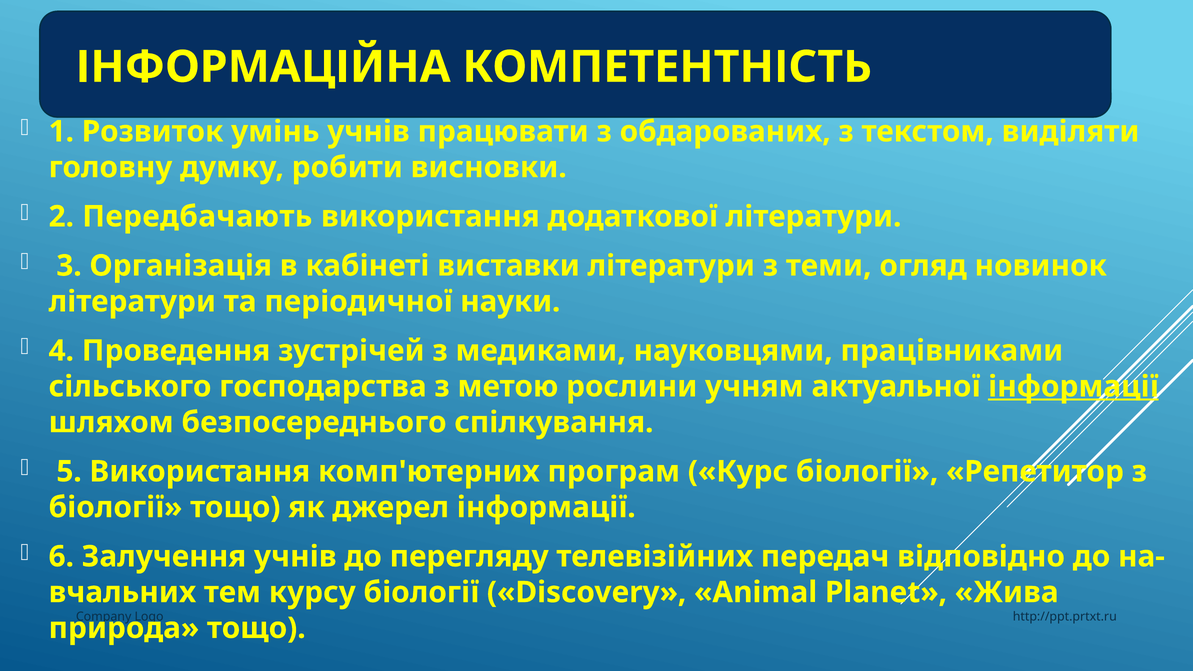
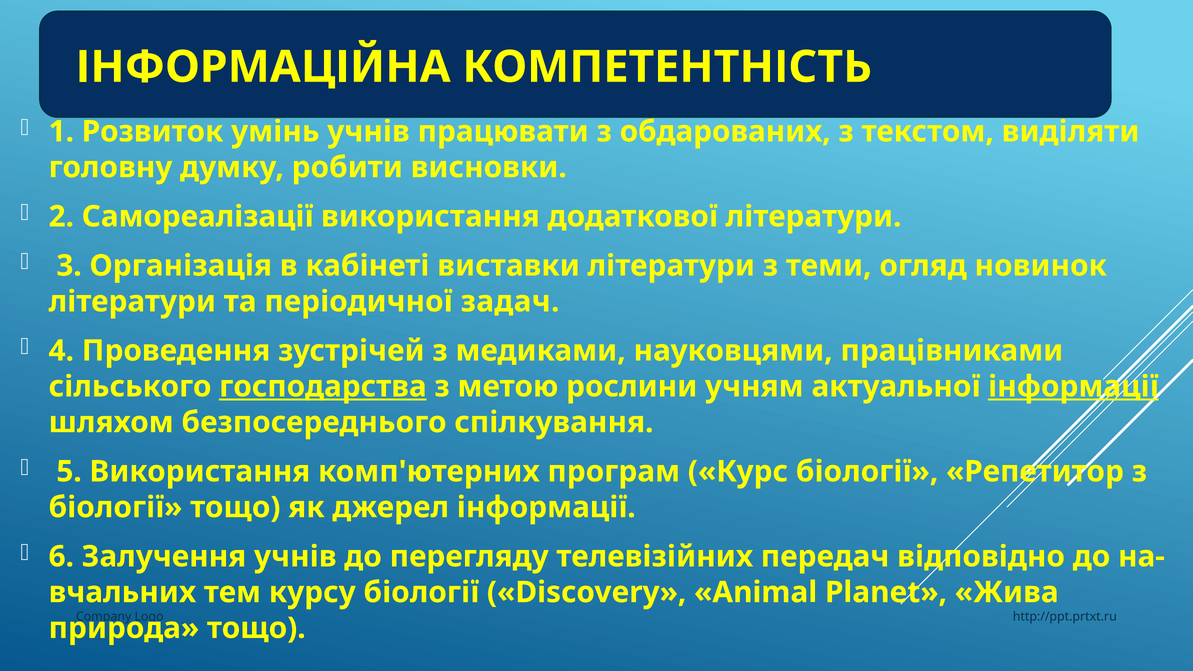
Передбачають: Передбачають -> Самореалізації (198, 217)
науки: науки -> задач (510, 302)
господарства underline: none -> present (323, 387)
